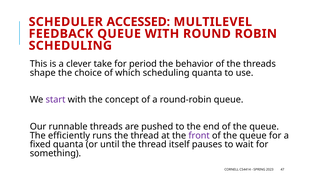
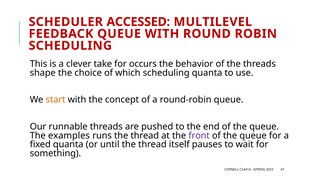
period: period -> occurs (143, 64)
start colour: purple -> orange (56, 100)
efficiently: efficiently -> examples (69, 136)
